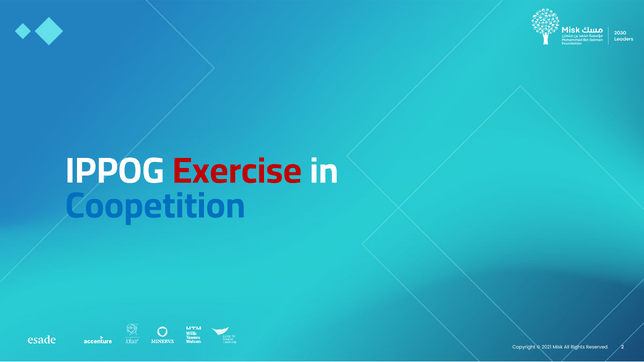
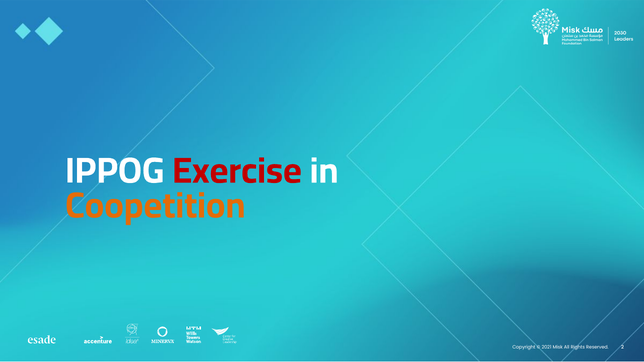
Coopetition colour: blue -> orange (155, 206)
